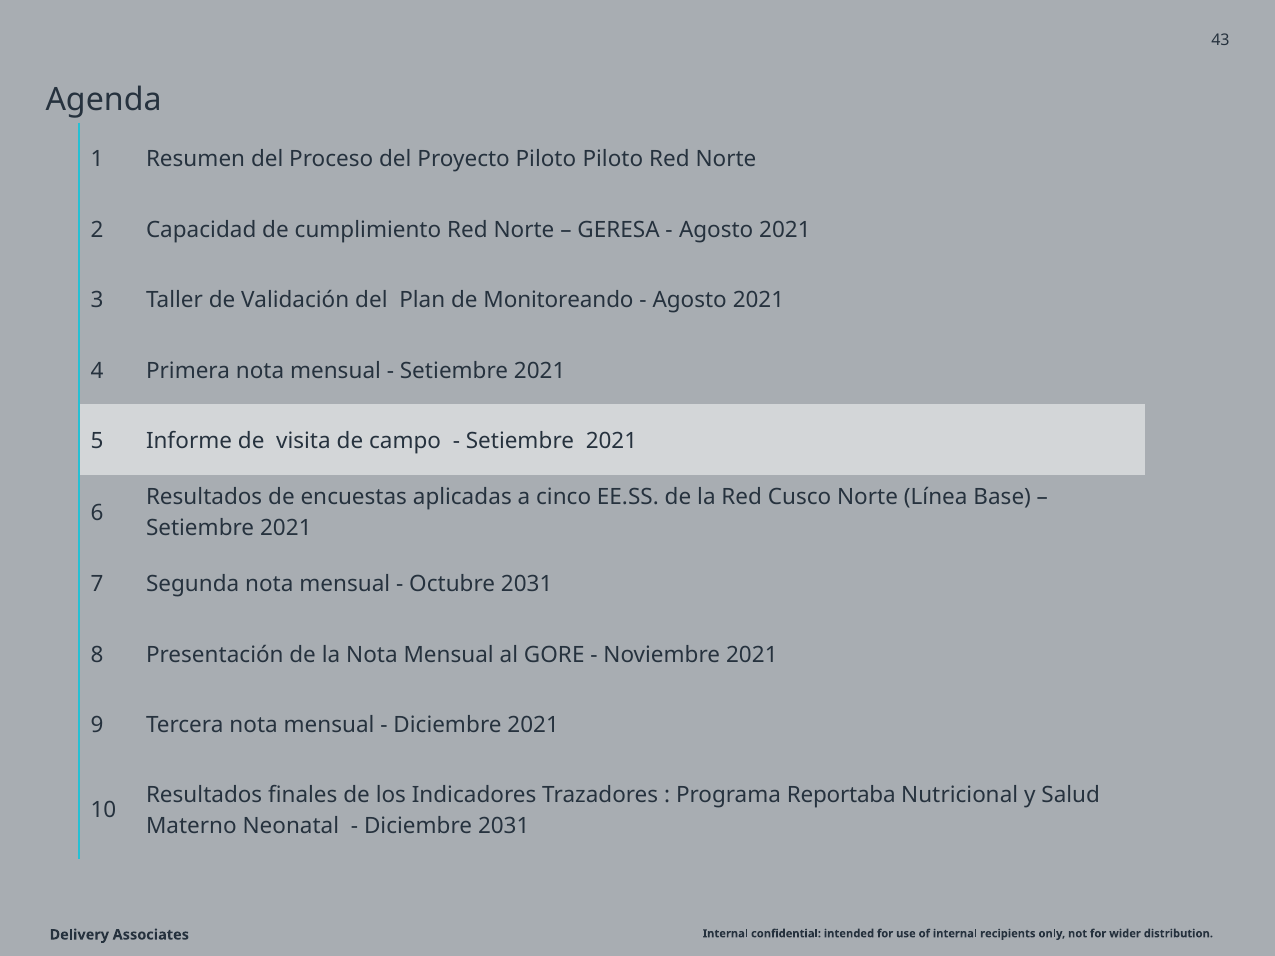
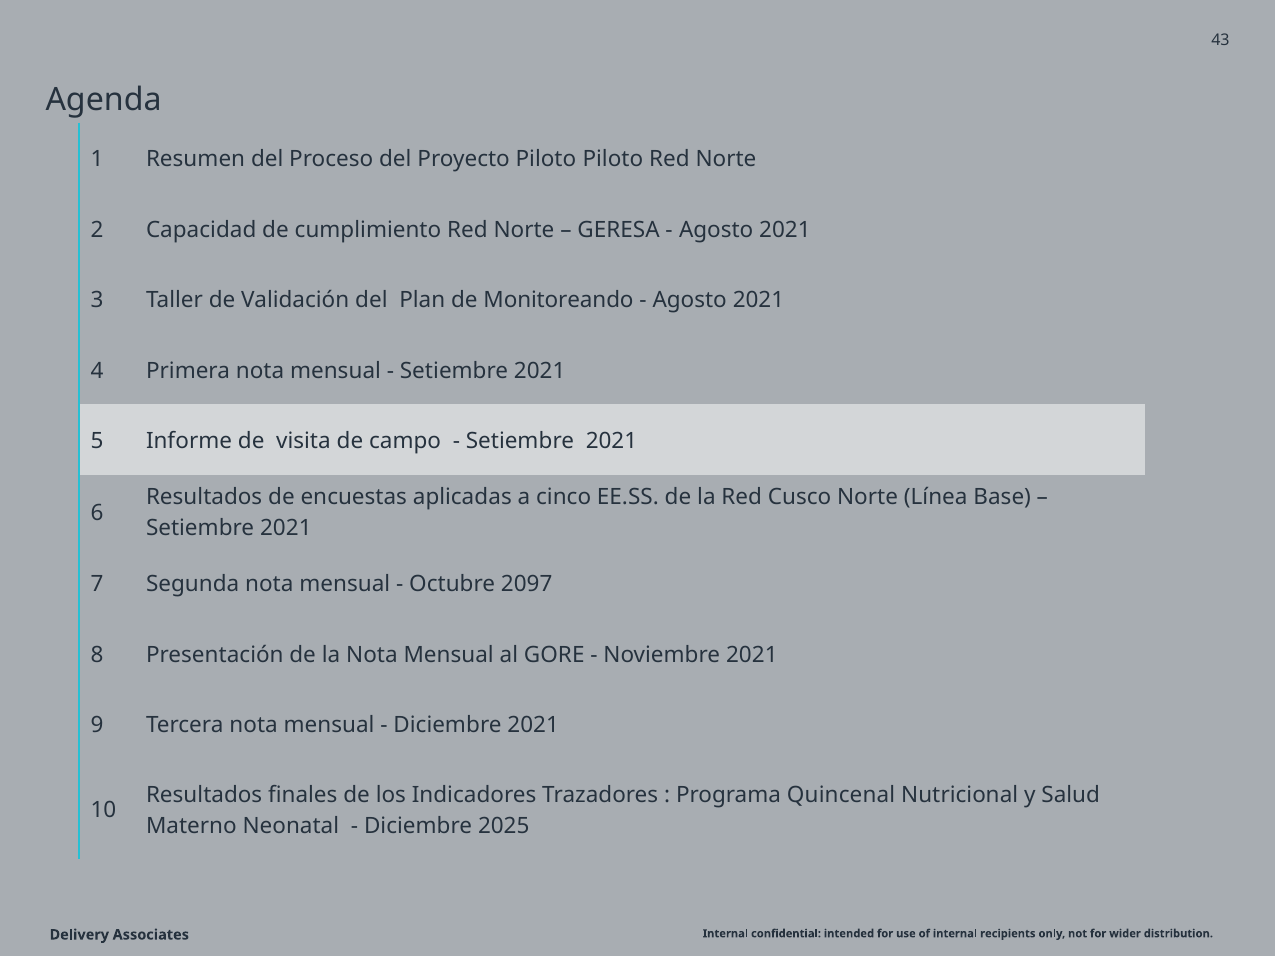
Octubre 2031: 2031 -> 2097 (527, 584)
Reportaba: Reportaba -> Quincenal (841, 795)
Diciembre 2031: 2031 -> 2025 (504, 826)
